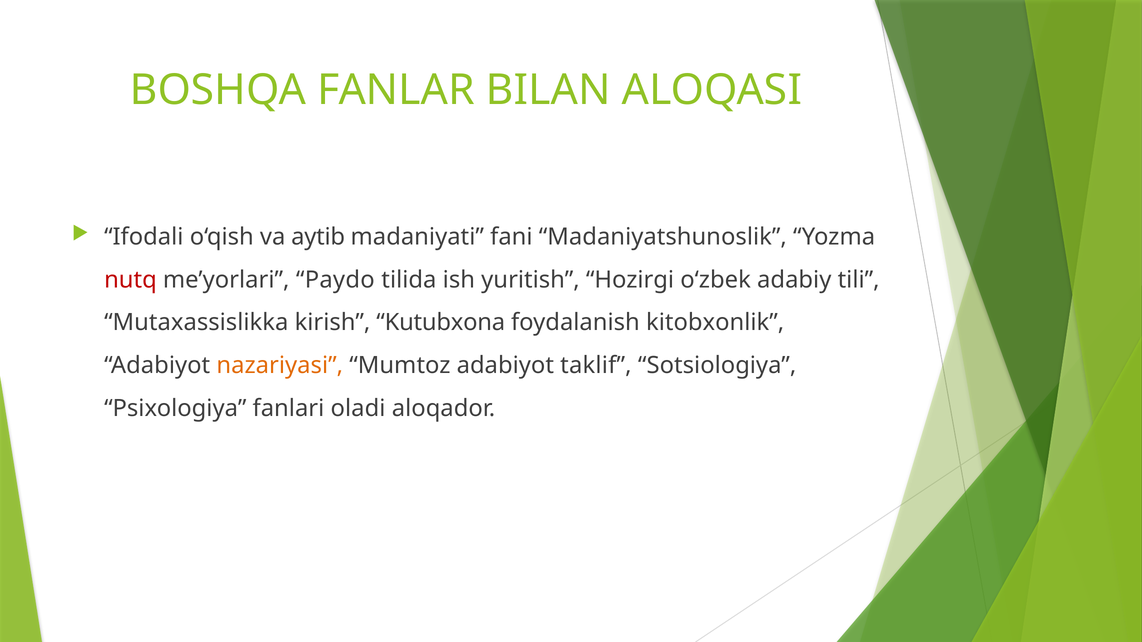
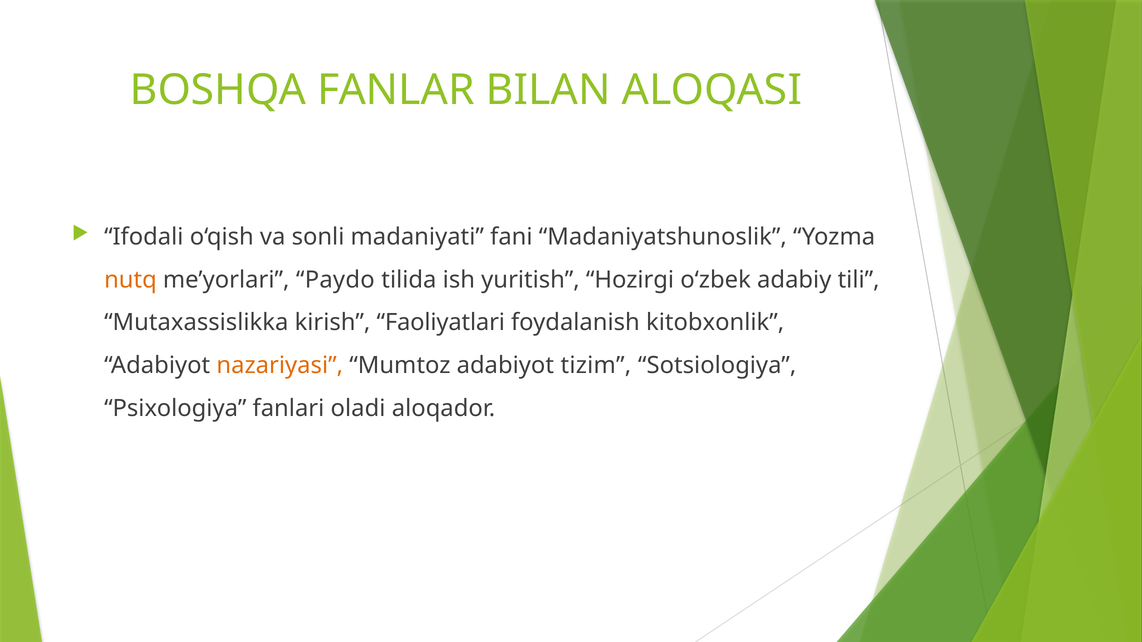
aytib: aytib -> sonli (318, 237)
nutq colour: red -> orange (130, 280)
Kutubxona: Kutubxona -> Faoliyatlari (441, 323)
taklif: taklif -> tizim (596, 366)
